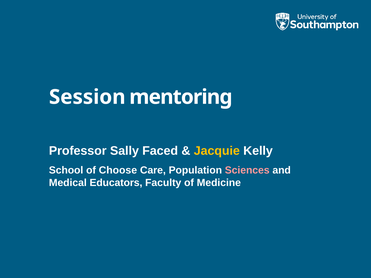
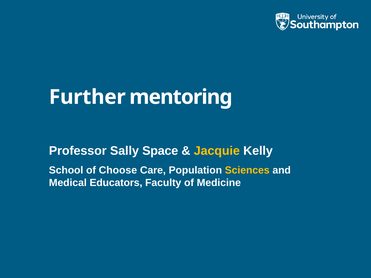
Session: Session -> Further (87, 97)
Faced: Faced -> Space (160, 151)
Sciences colour: pink -> yellow (247, 170)
